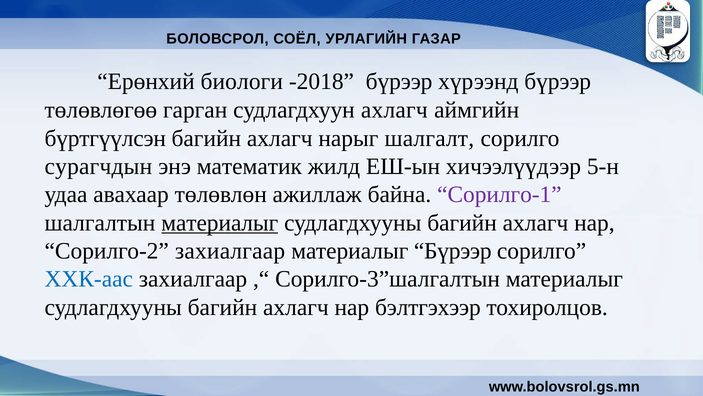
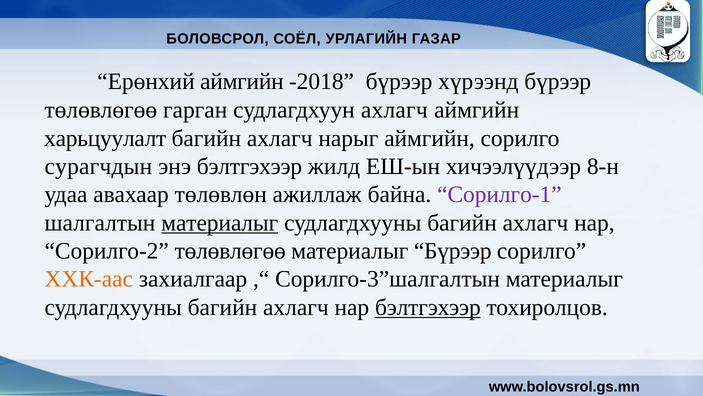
Ерөнхий биологи: биологи -> аймгийн (242, 81)
бүртгүүлсэн: бүртгүүлсэн -> харьцуулалт (105, 138)
нарыг шалгалт: шалгалт -> аймгийн (430, 138)
энэ математик: математик -> бэлтгэхээр (249, 166)
5-н: 5-н -> 8-н (603, 166)
Сорилго-2 захиалгаар: захиалгаар -> төлөвлөгөө (230, 251)
ХХК-аас colour: blue -> orange (89, 279)
бэлтгэхээр underline: none -> present (428, 307)
